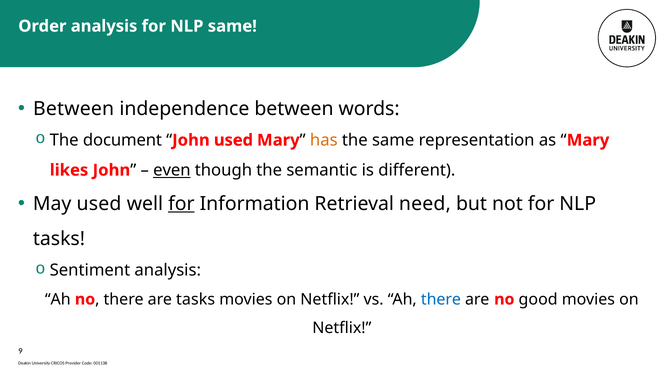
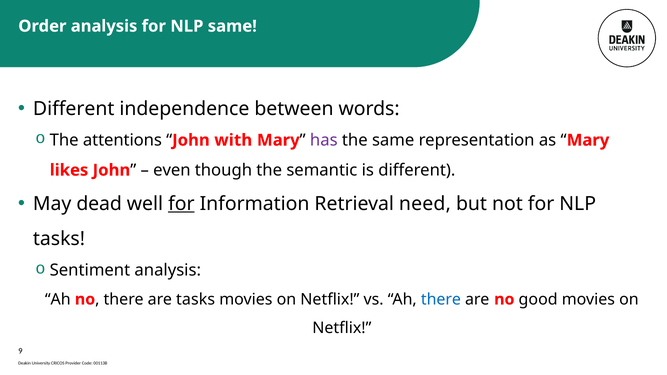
Between: Between -> Different (74, 109)
document: document -> attentions (122, 140)
John used: used -> with (233, 140)
has colour: orange -> purple (324, 140)
even underline: present -> none (172, 170)
May used: used -> dead (99, 204)
